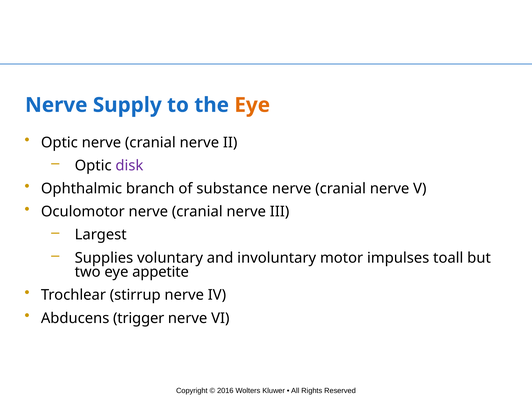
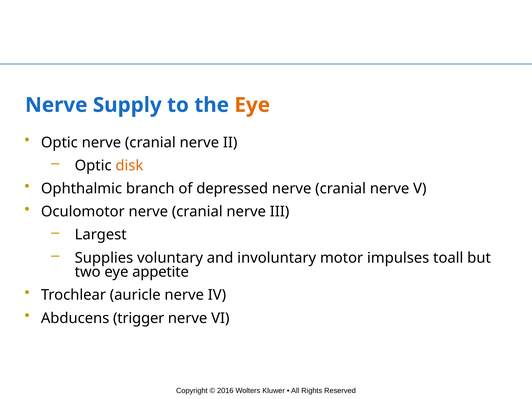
disk colour: purple -> orange (129, 166)
substance: substance -> depressed (232, 189)
stirrup: stirrup -> auricle (135, 295)
